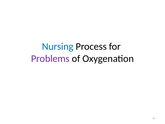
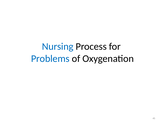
Problems colour: purple -> blue (50, 58)
